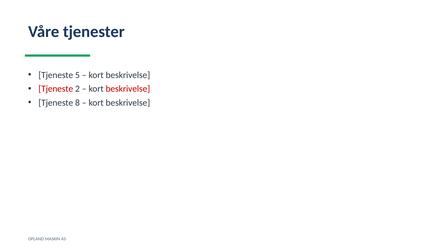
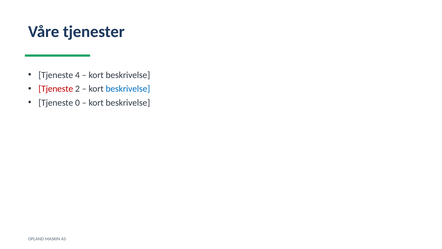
5: 5 -> 4 (77, 75)
beskrivelse colour: red -> blue (128, 89)
8: 8 -> 0 (77, 103)
